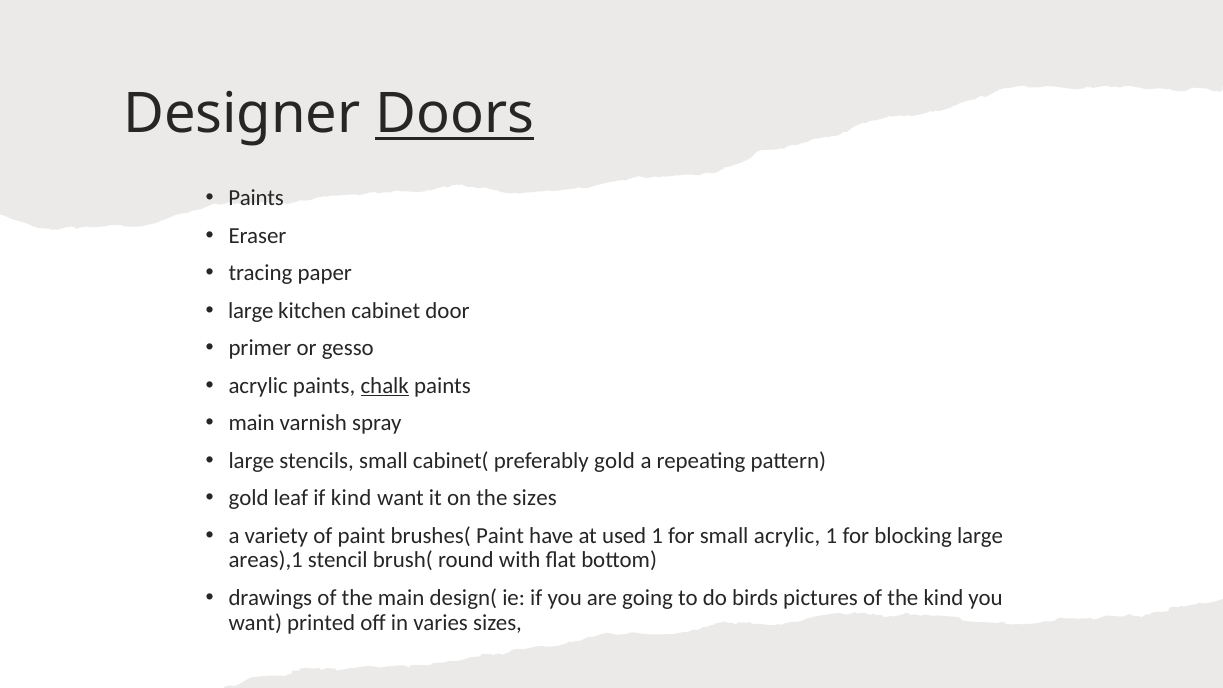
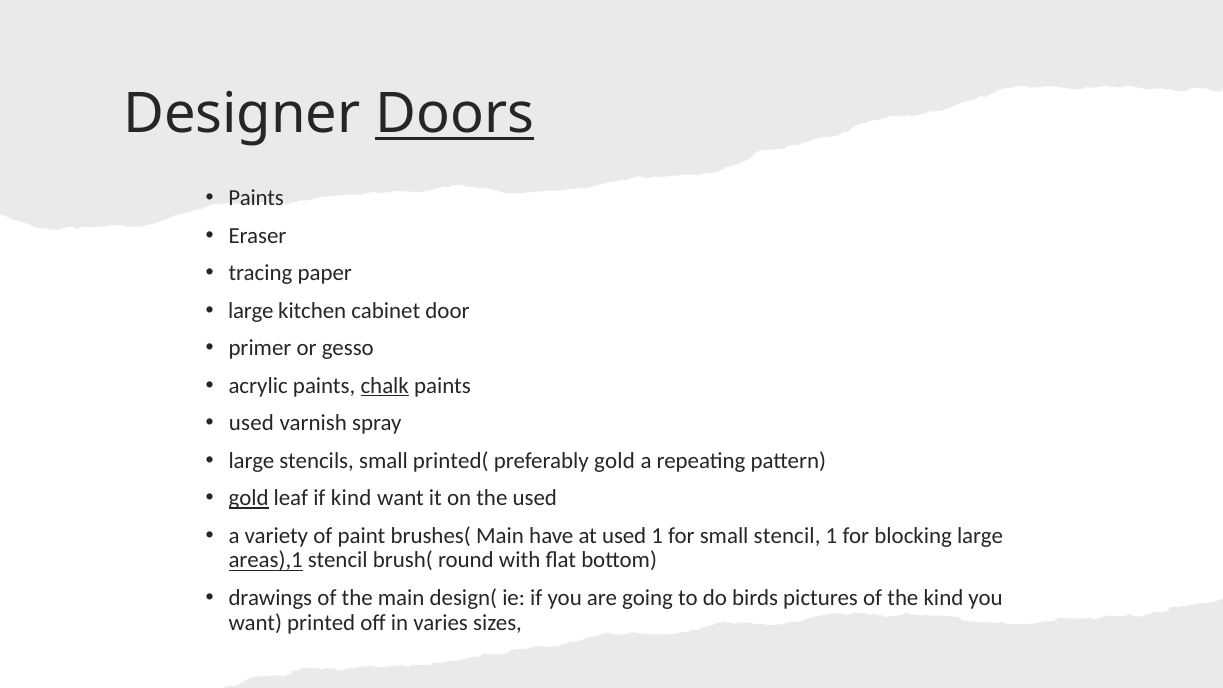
main: main -> used (251, 423)
cabinet(: cabinet( -> printed( (451, 461)
gold underline: none -> present (249, 498)
the sizes: sizes -> used (535, 498)
brushes( Paint: Paint -> Main (500, 536)
small acrylic: acrylic -> stencil (787, 536)
areas),1 underline: none -> present (266, 560)
